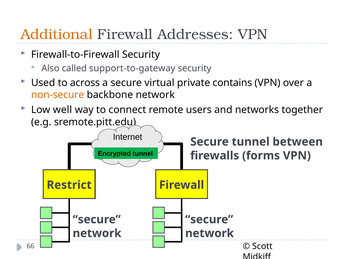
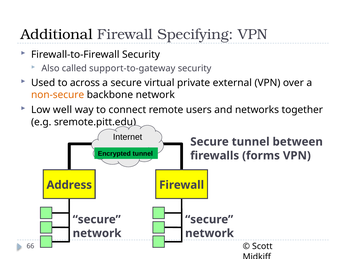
Additional colour: orange -> black (57, 34)
Addresses: Addresses -> Specifying (195, 34)
contains: contains -> external (232, 83)
Restrict: Restrict -> Address (69, 185)
